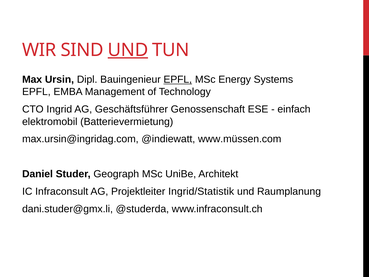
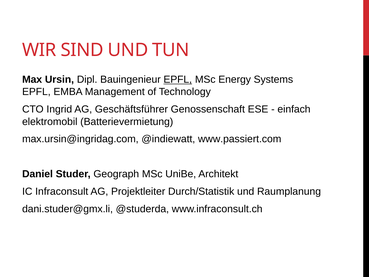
UND underline: present -> none (128, 50)
www.müssen.com: www.müssen.com -> www.passiert.com (240, 139)
Ingrid/Statistik: Ingrid/Statistik -> Durch/Statistik (201, 191)
